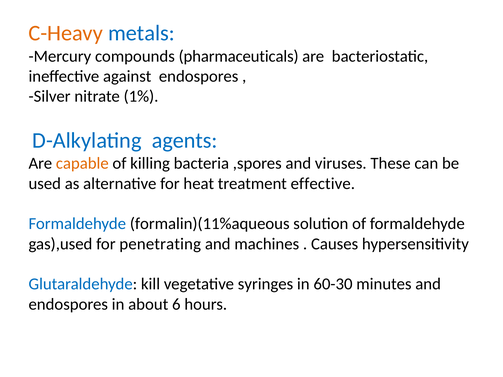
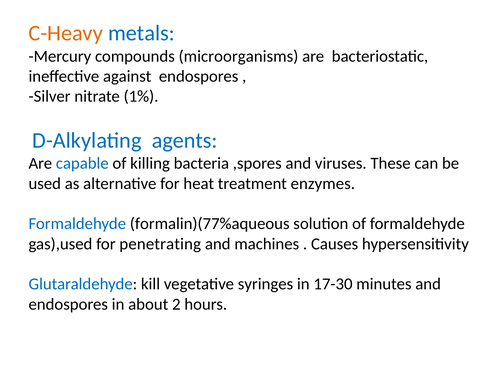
pharmaceuticals: pharmaceuticals -> microorganisms (238, 56)
capable colour: orange -> blue (82, 164)
effective: effective -> enzymes (323, 184)
formalin)(11%aqueous: formalin)(11%aqueous -> formalin)(77%aqueous (210, 224)
60-30: 60-30 -> 17-30 (333, 284)
6: 6 -> 2 (176, 304)
